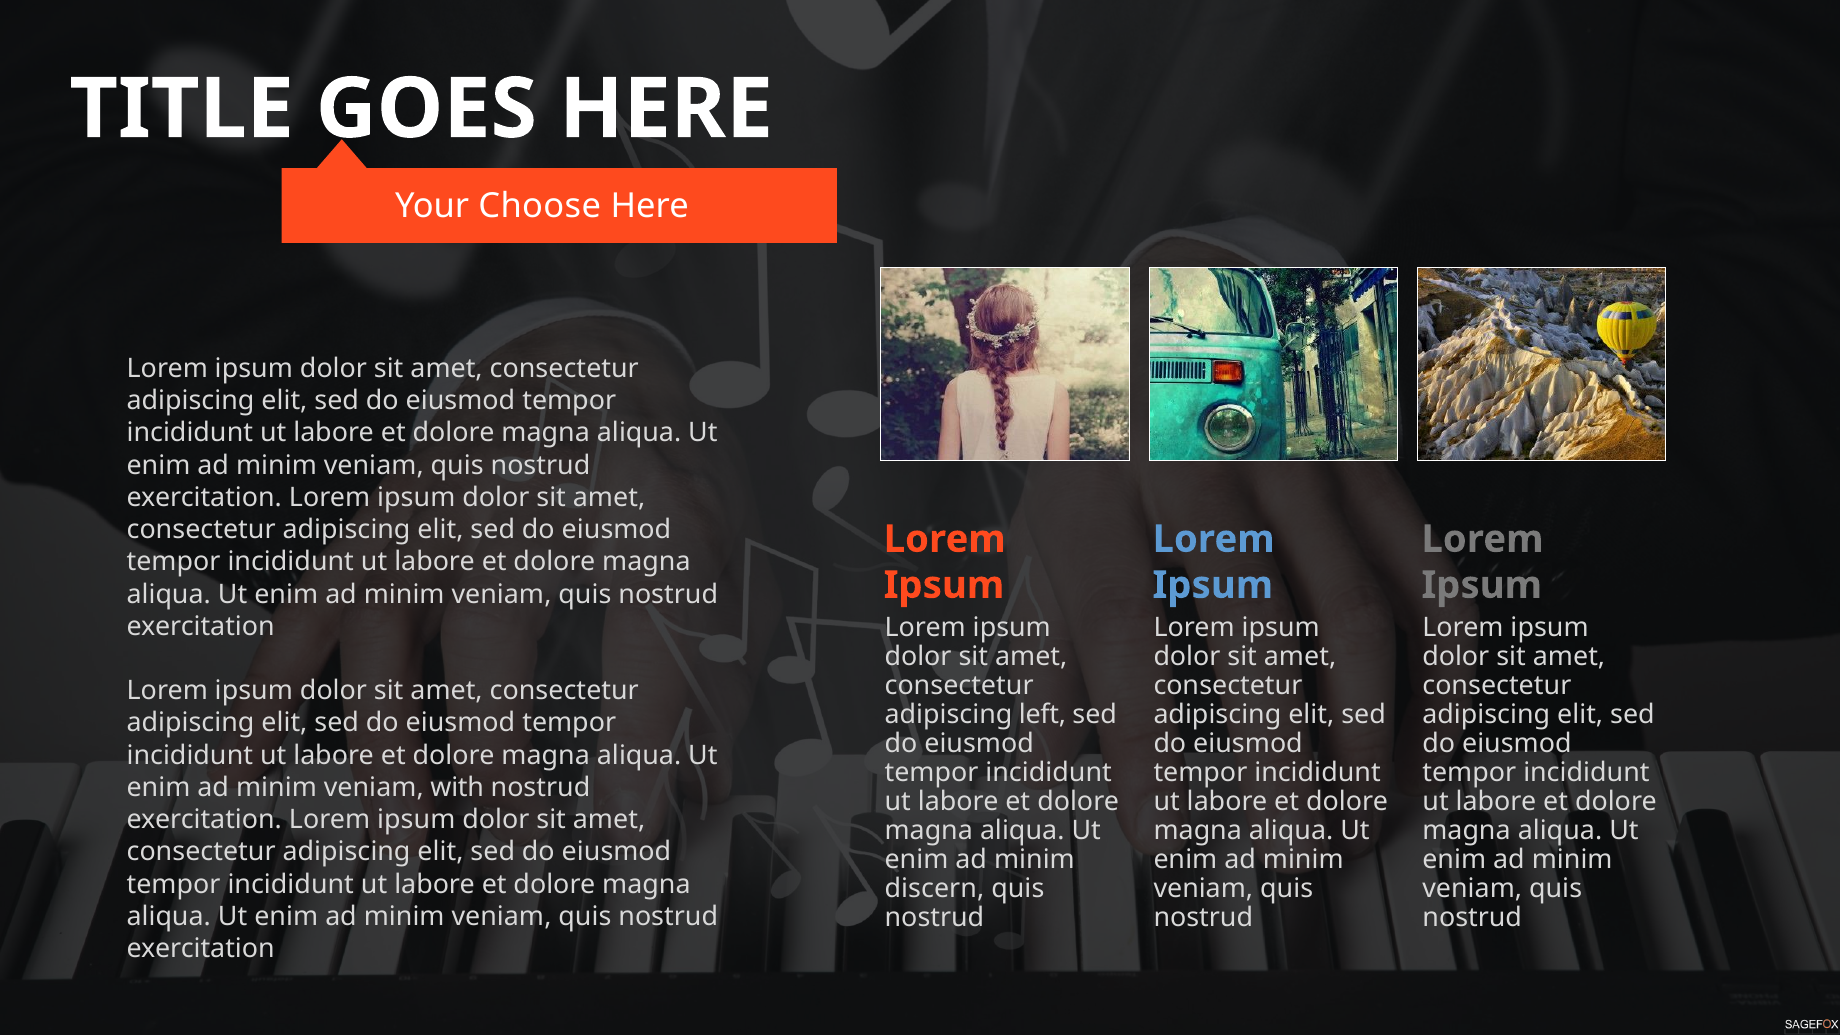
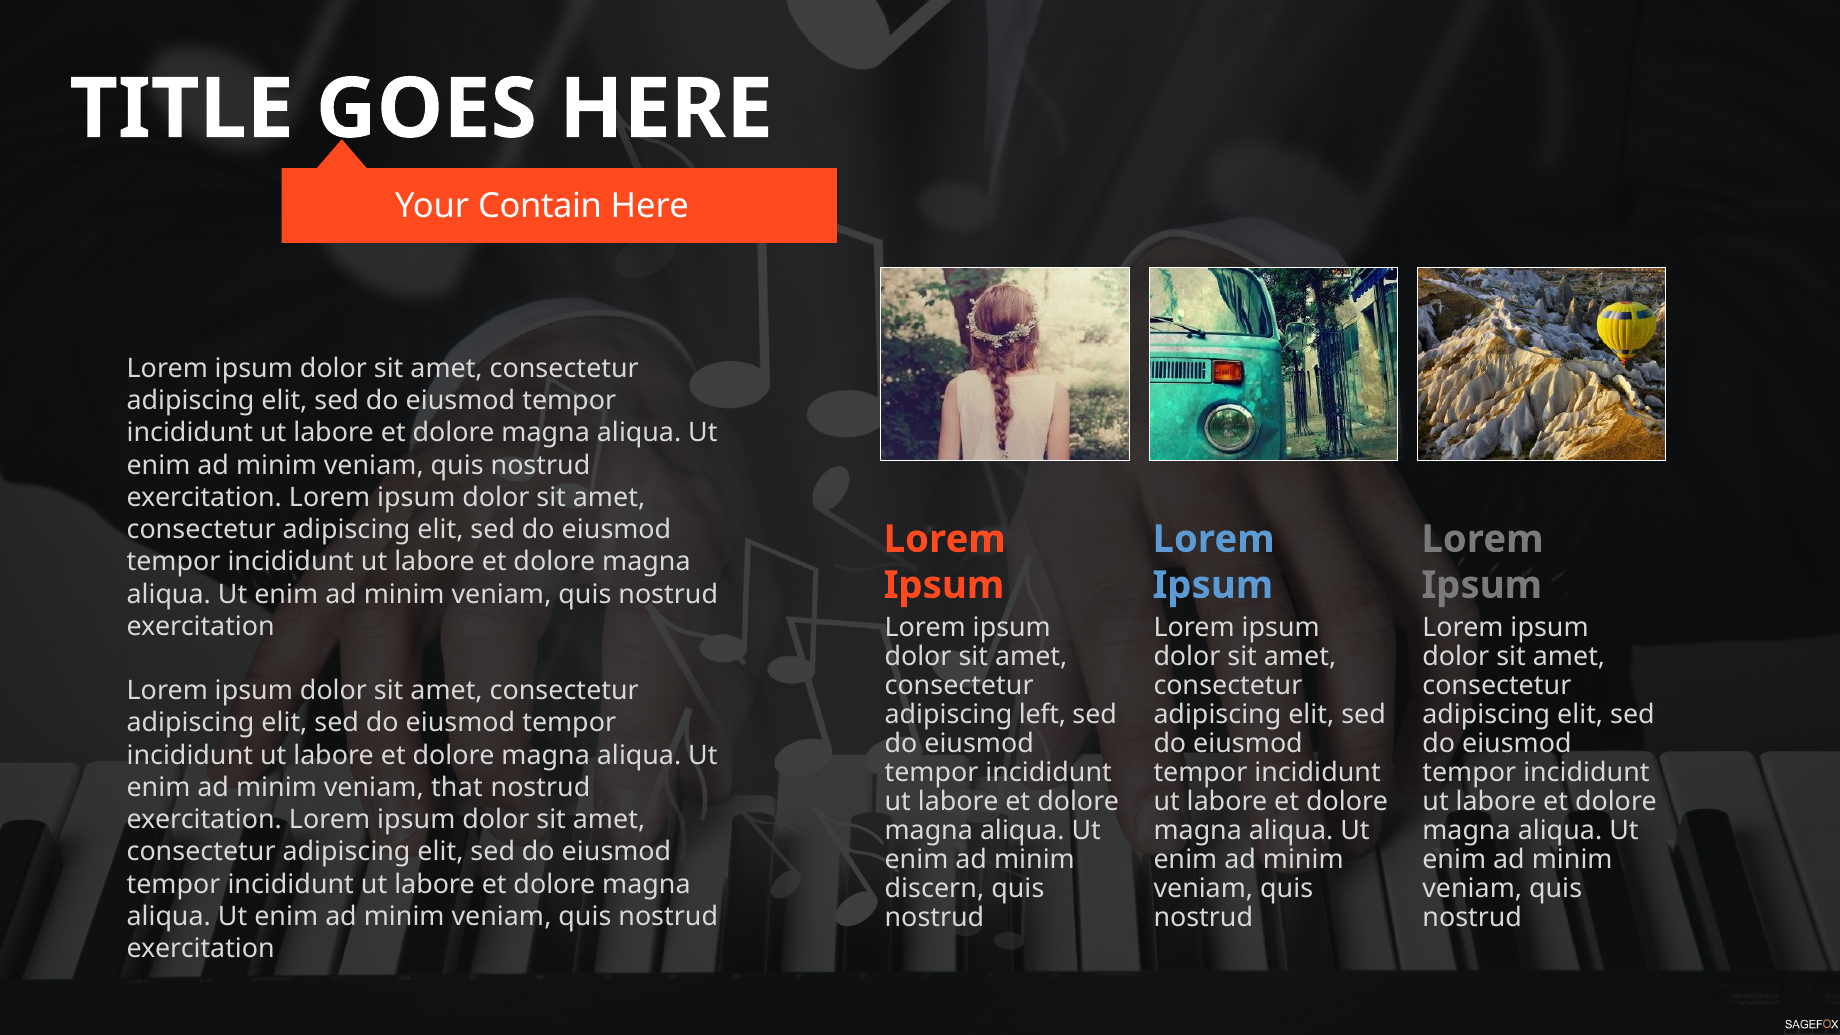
Choose: Choose -> Contain (540, 206)
with: with -> that (457, 788)
